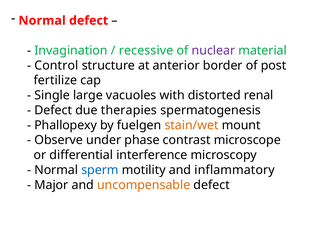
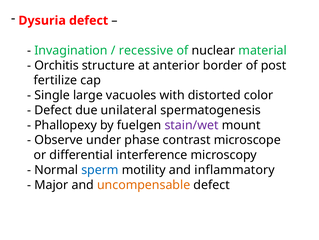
Normal: Normal -> Dysuria (42, 21)
nuclear colour: purple -> black (213, 50)
Control: Control -> Orchitis (57, 65)
renal: renal -> color (259, 95)
therapies: therapies -> unilateral (129, 110)
stain/wet colour: orange -> purple (192, 125)
